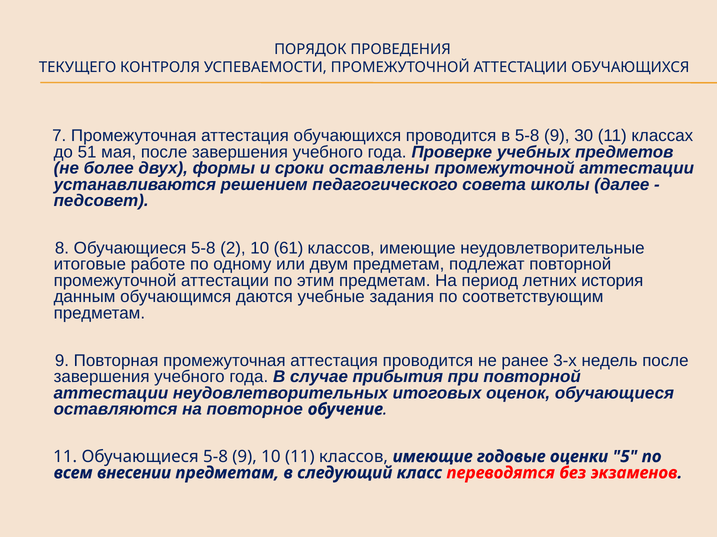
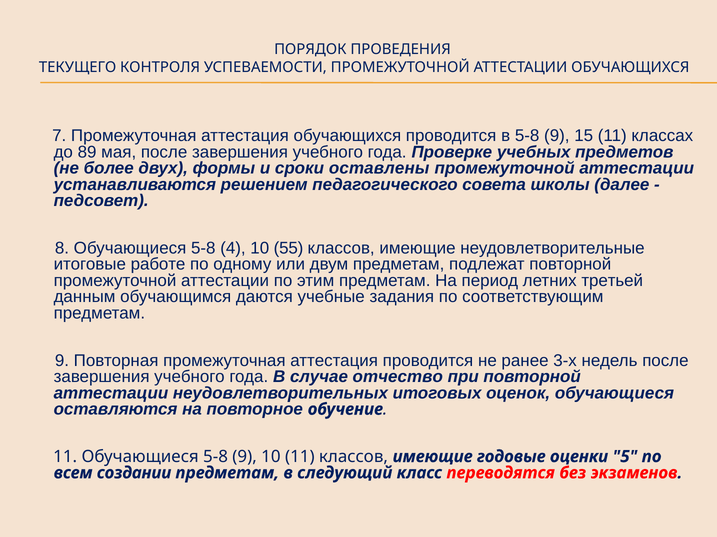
30: 30 -> 15 (584, 136)
51: 51 -> 89 (87, 152)
2: 2 -> 4 (233, 249)
61: 61 -> 55 (288, 249)
история: история -> третьей (612, 281)
прибытия: прибытия -> отчество (398, 377)
внесении: внесении -> создании (134, 473)
